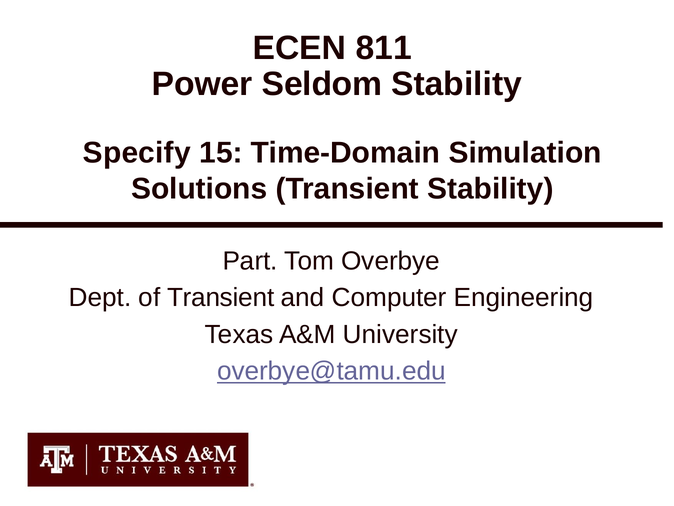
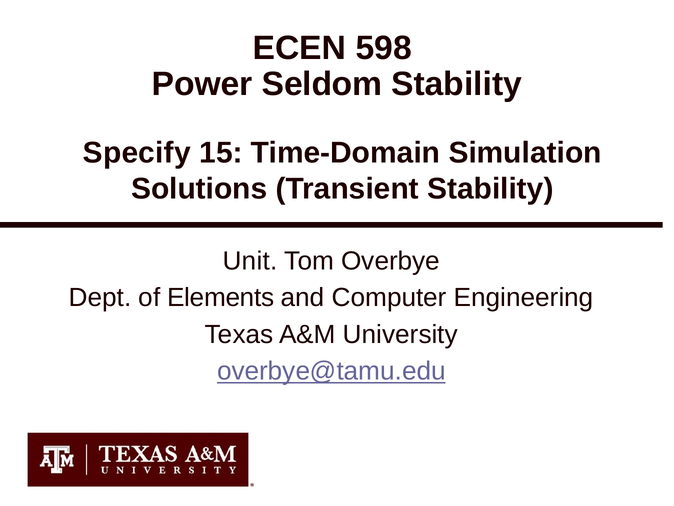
811: 811 -> 598 (384, 48)
Part: Part -> Unit (250, 261)
of Transient: Transient -> Elements (221, 297)
